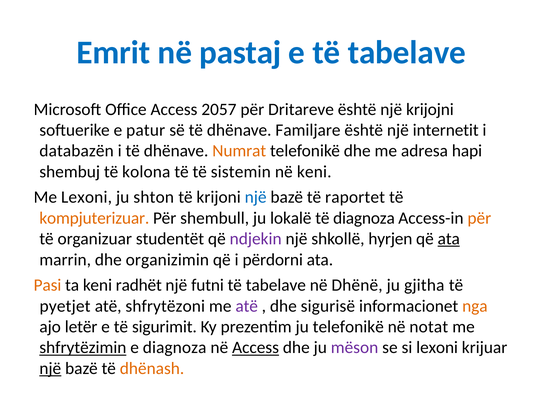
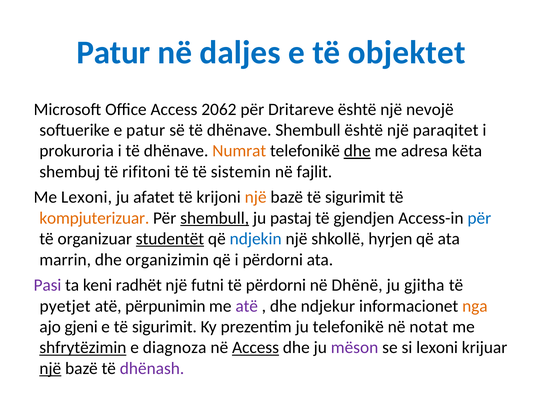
Emrit: Emrit -> Patur (113, 53)
pastaj: pastaj -> daljes (240, 53)
e të tabelave: tabelave -> objektet (407, 53)
2057: 2057 -> 2062 (219, 109)
krijojni: krijojni -> nevojë (430, 109)
dhënave Familjare: Familjare -> Shembull (308, 130)
internetit: internetit -> paraqitet (446, 130)
databazën: databazën -> prokuroria (77, 151)
dhe underline: none -> present (357, 151)
hapi: hapi -> këta (467, 151)
kolona: kolona -> rifitoni (146, 172)
në keni: keni -> fajlit (314, 172)
shton: shton -> afatet (154, 197)
një colour: blue -> orange (256, 197)
bazë të raportet: raportet -> sigurimit (355, 197)
shembull underline: none -> present (215, 218)
lokalë: lokalë -> pastaj (291, 218)
të diagnoza: diagnoza -> gjendjen (364, 218)
për colour: orange -> blue (479, 218)
studentët underline: none -> present (170, 239)
ndjekin colour: purple -> blue (256, 239)
ata underline: present -> none (449, 239)
Pasi colour: orange -> purple (47, 285)
tabelave: tabelave -> përdorni (276, 285)
shfrytëzoni: shfrytëzoni -> përpunimin (165, 306)
sigurisë: sigurisë -> ndjekur (328, 306)
letër: letër -> gjeni (81, 327)
dhënash colour: orange -> purple (152, 369)
